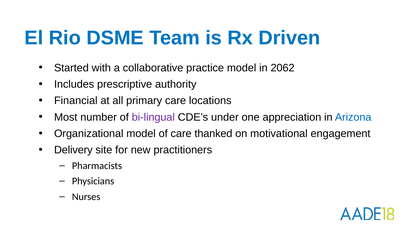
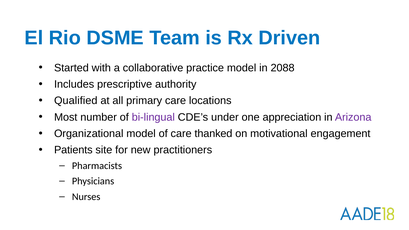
2062: 2062 -> 2088 (283, 68)
Financial: Financial -> Qualified (76, 101)
Arizona colour: blue -> purple (353, 117)
Delivery: Delivery -> Patients (73, 150)
